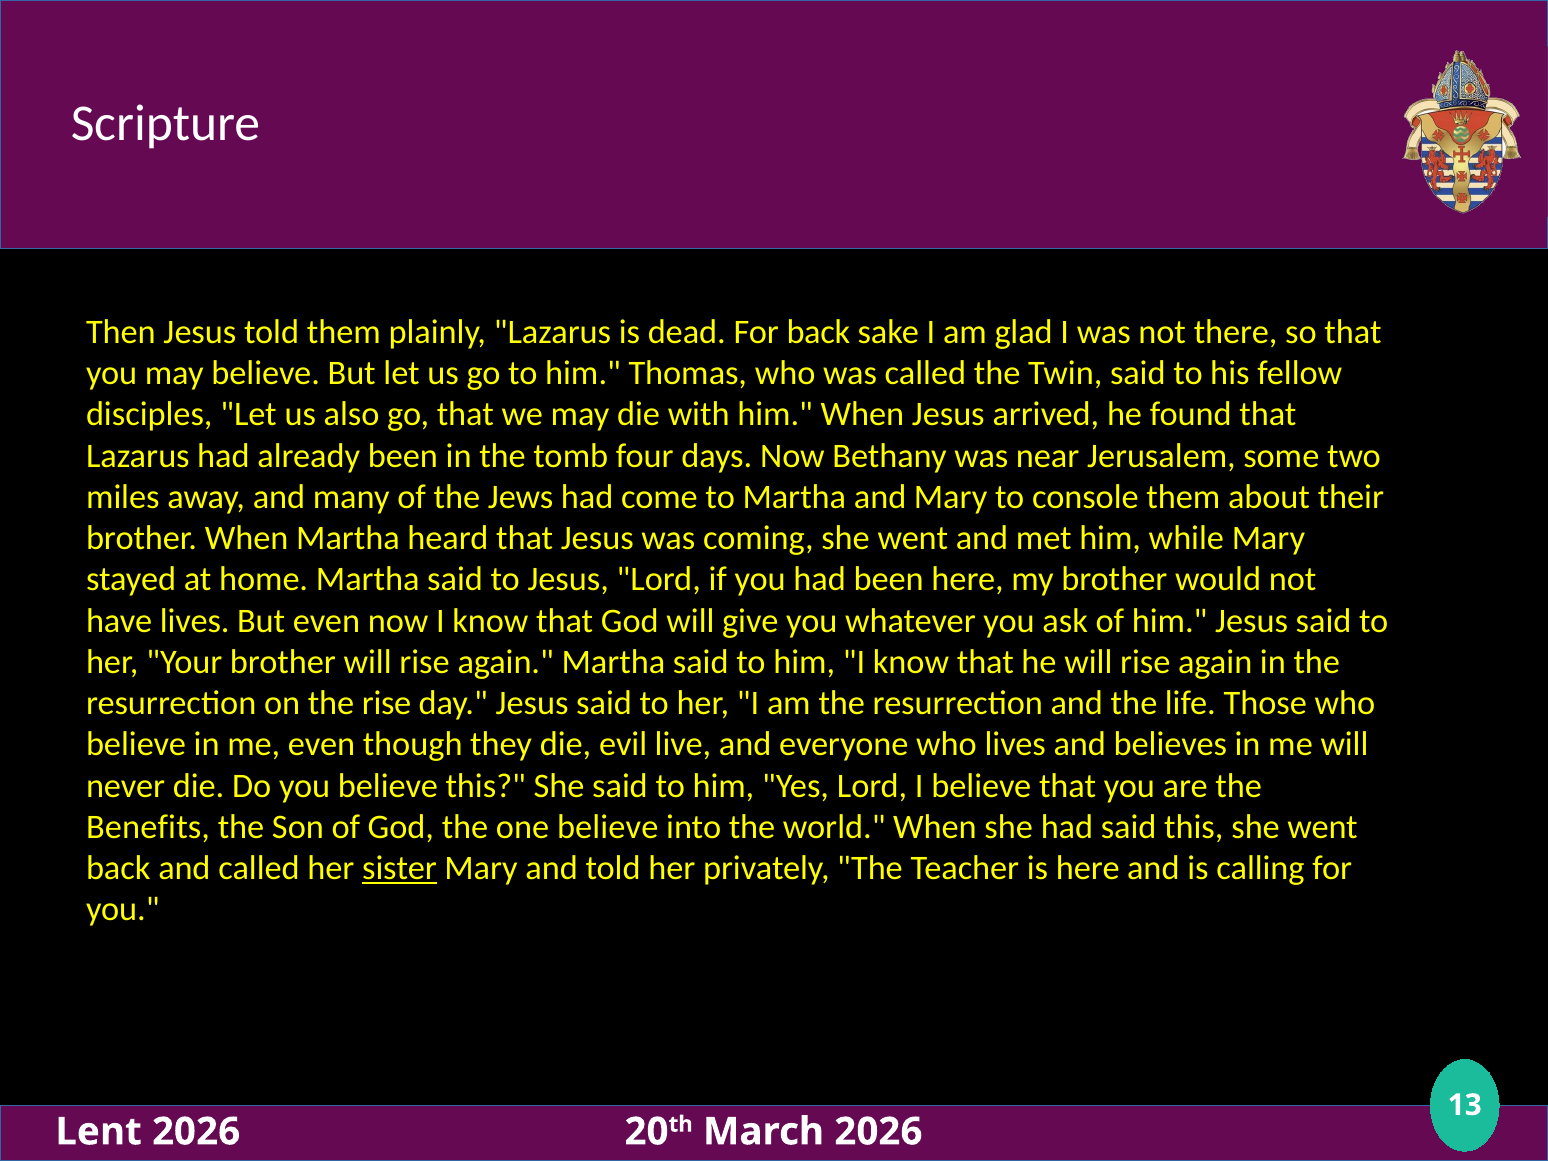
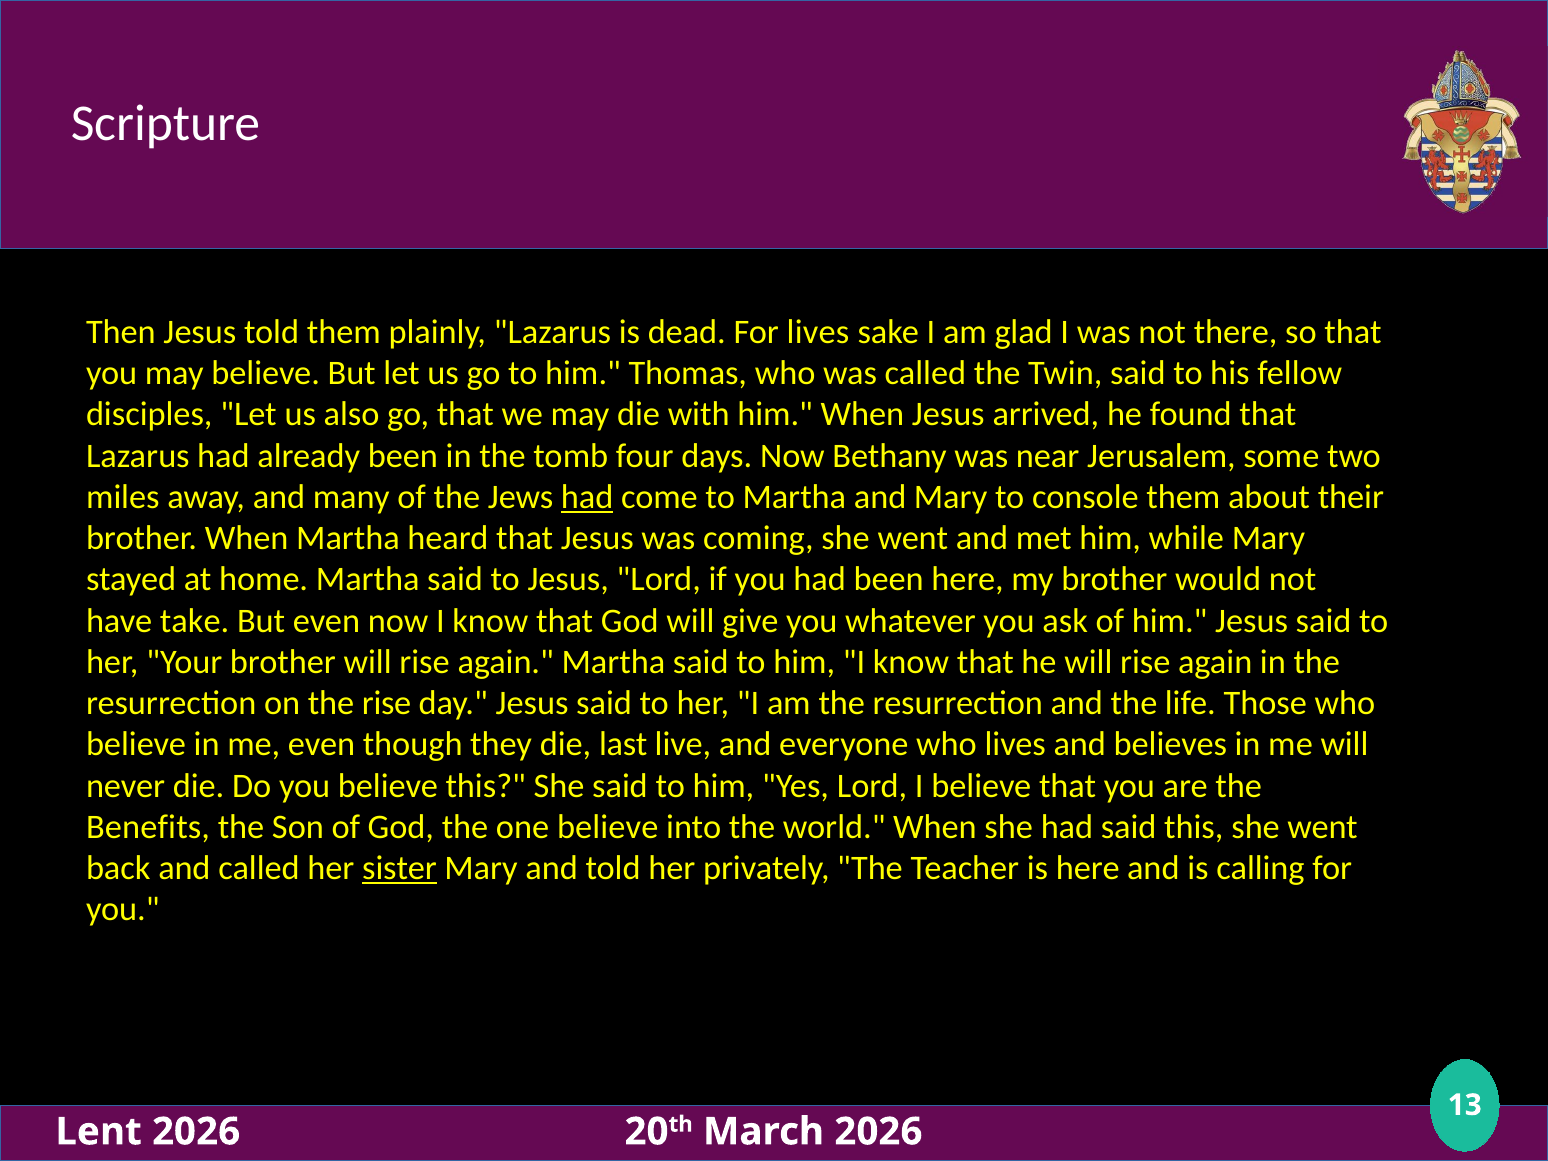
For back: back -> lives (818, 332)
had underline: none -> present (587, 497)
have lives: lives -> take (195, 621)
evil: evil -> last (623, 745)
